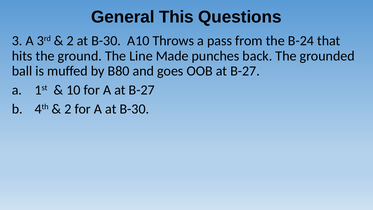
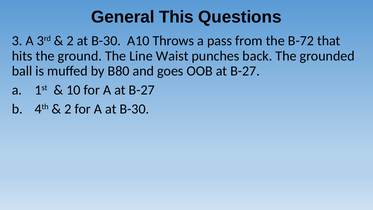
B-24: B-24 -> B-72 (301, 41)
Made: Made -> Waist (172, 56)
